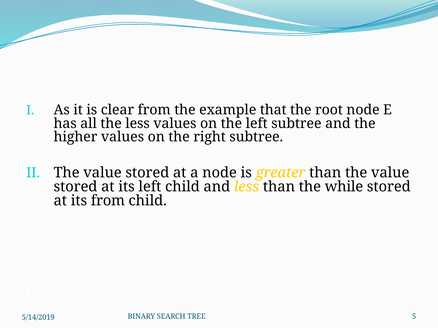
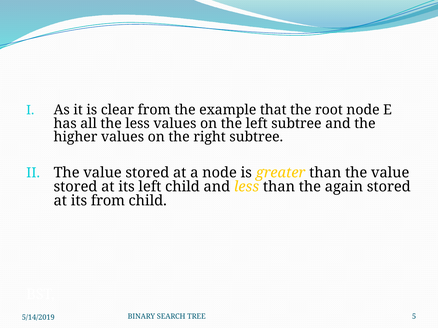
while: while -> again (344, 187)
